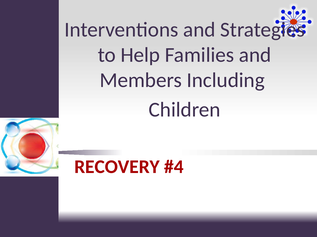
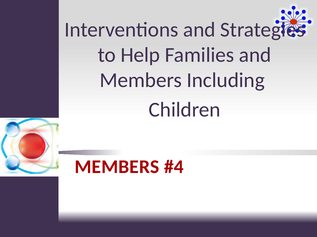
RECOVERY: RECOVERY -> MEMBERS (117, 167)
